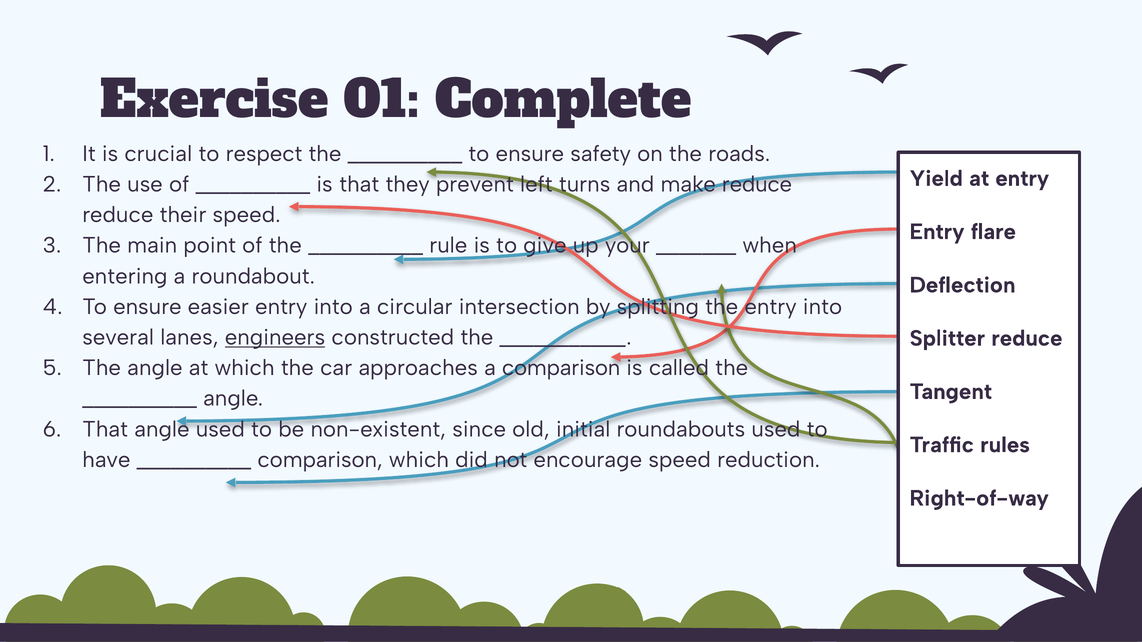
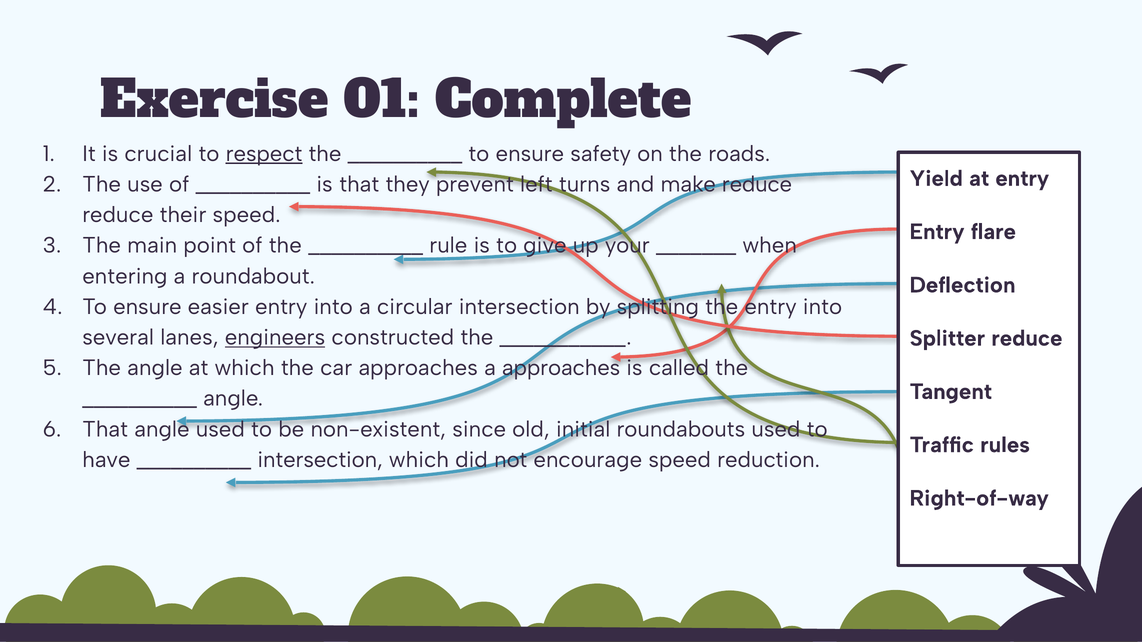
respect underline: none -> present (264, 154)
a comparison: comparison -> approaches (561, 368)
comparison: comparison -> intersection (320, 460)
